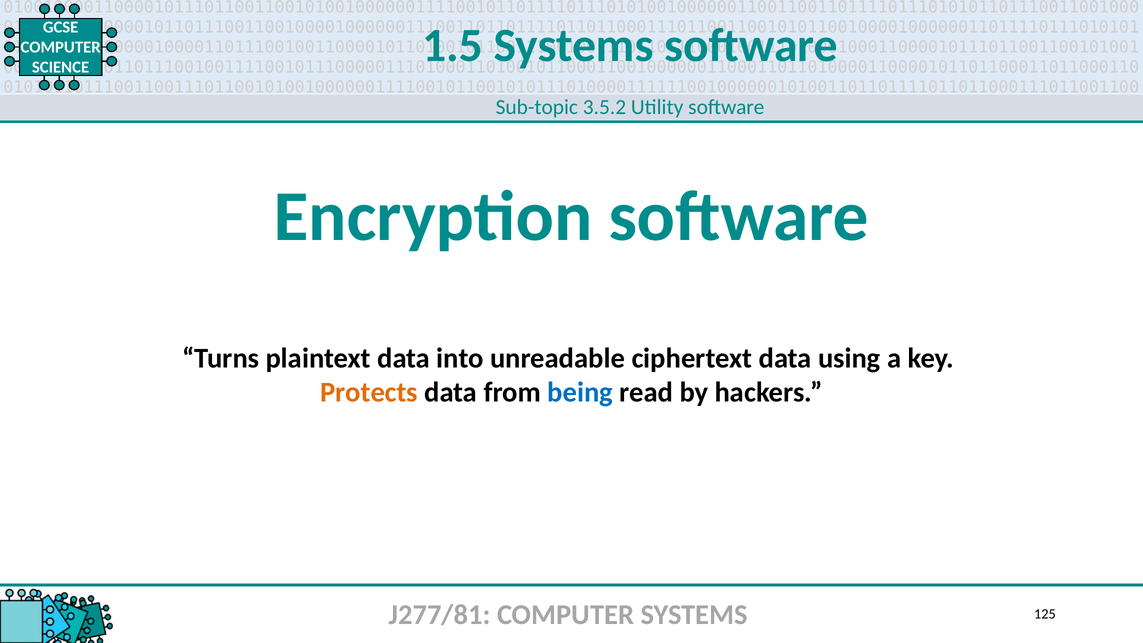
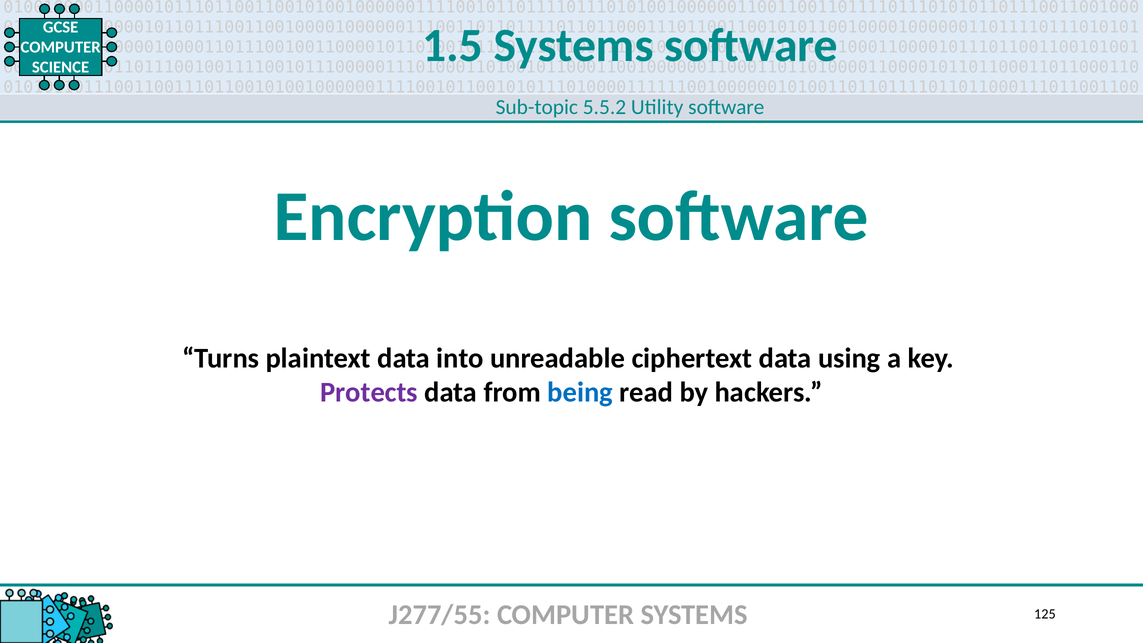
3.5.2: 3.5.2 -> 5.5.2 (604, 107)
Protects colour: orange -> purple (369, 392)
J277/81: J277/81 -> J277/55 (440, 615)
